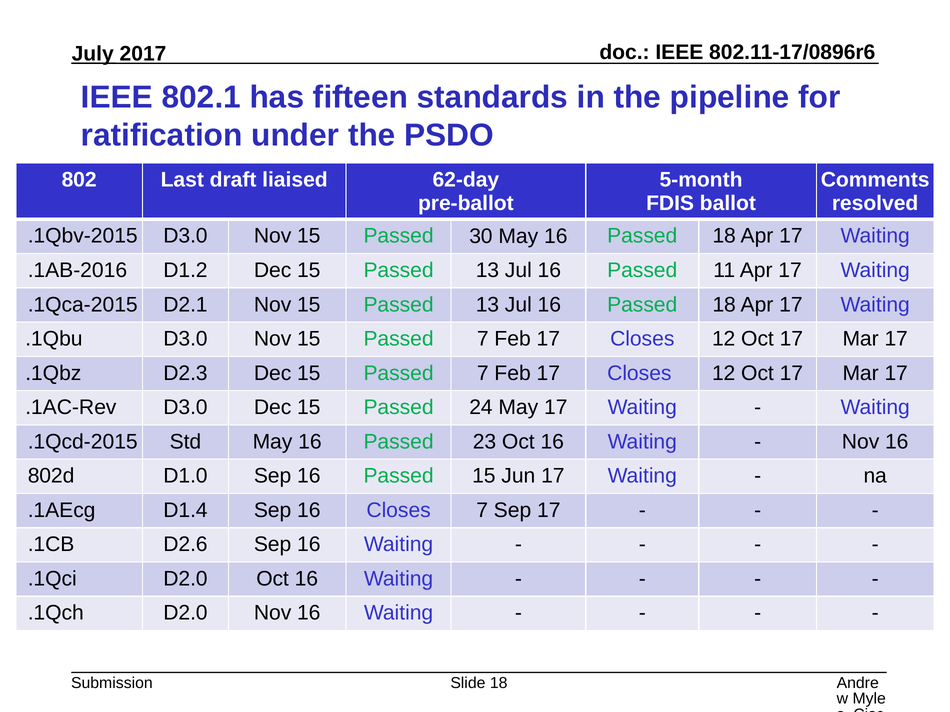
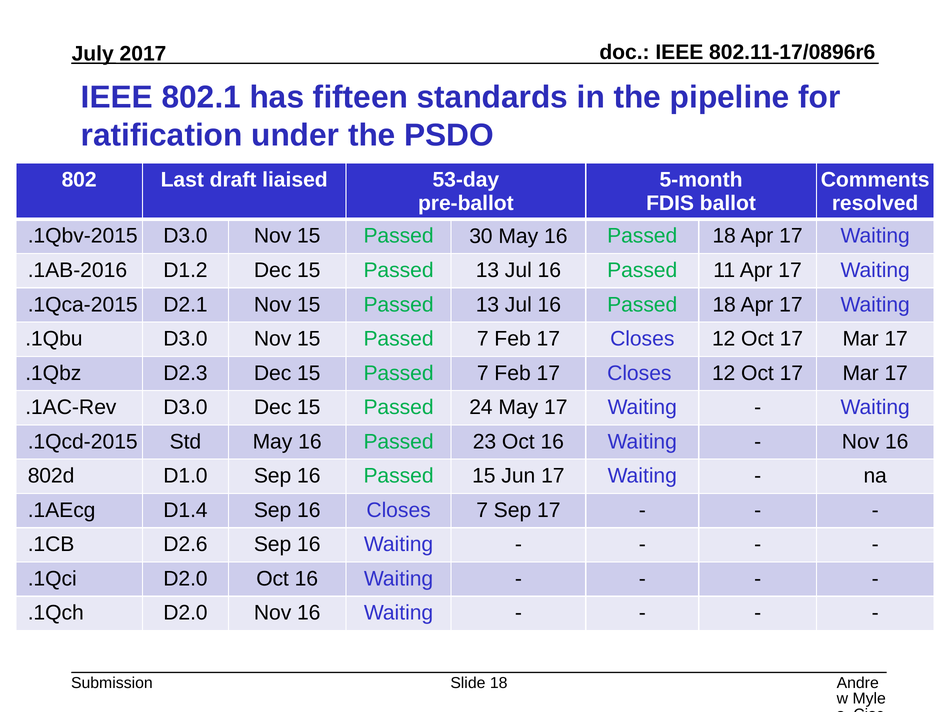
62-day: 62-day -> 53-day (466, 180)
